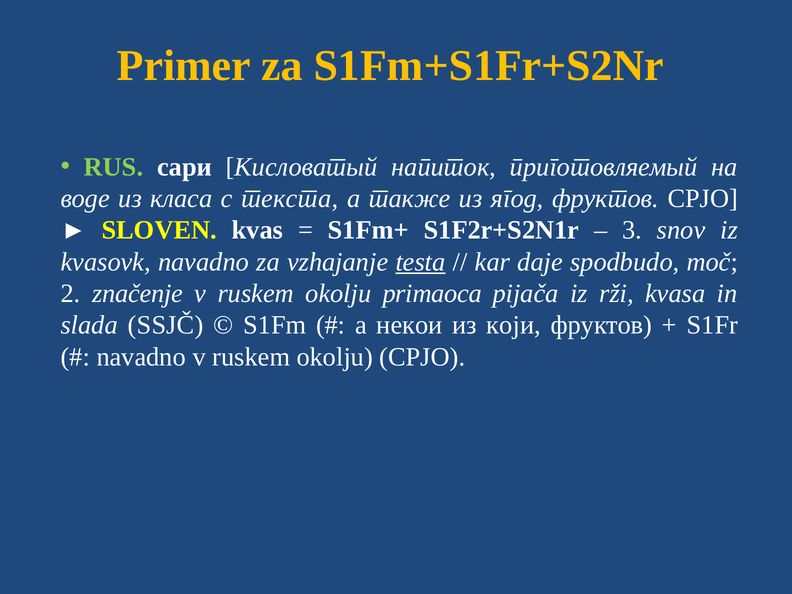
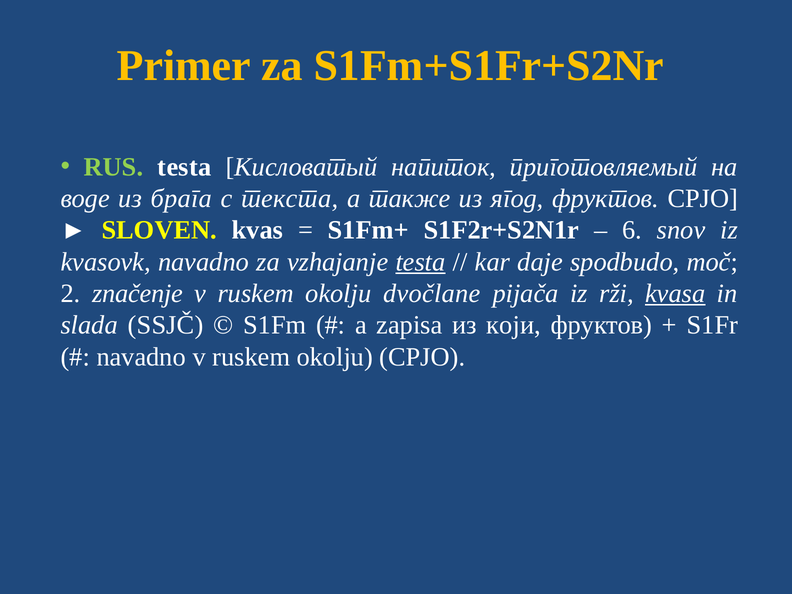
RUS сари: сари -> testa (184, 167)
класа: класа -> брага (181, 199)
3: 3 -> 6 (632, 230)
primaoca: primaoca -> dvočlane (432, 294)
kvasa underline: none -> present (675, 294)
некои: некои -> zapisa (409, 325)
